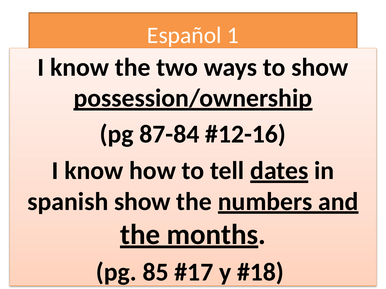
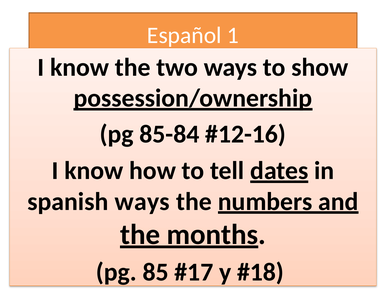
87-84: 87-84 -> 85-84 (169, 134)
spanish show: show -> ways (142, 202)
